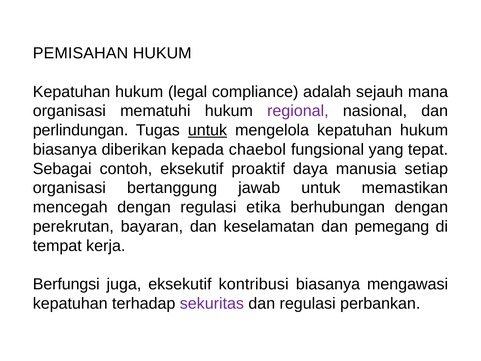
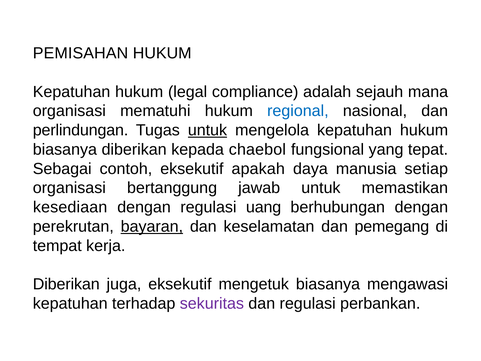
regional colour: purple -> blue (298, 111)
proaktif: proaktif -> apakah (258, 169)
mencegah: mencegah -> kesediaan (70, 207)
etika: etika -> uang (264, 207)
bayaran underline: none -> present (152, 226)
Berfungsi: Berfungsi -> Diberikan (66, 284)
kontribusi: kontribusi -> mengetuk (254, 284)
